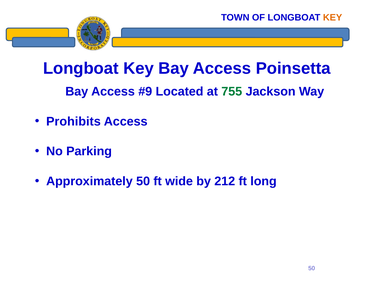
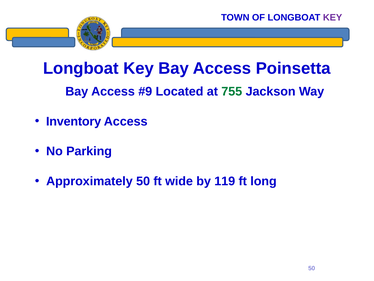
KEY colour: orange -> purple (333, 17)
Prohibits: Prohibits -> Inventory (74, 121)
212: 212 -> 119 (225, 181)
